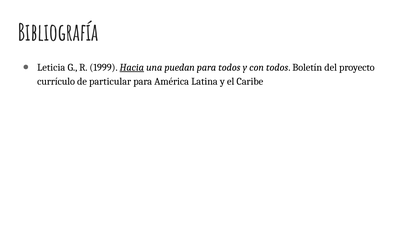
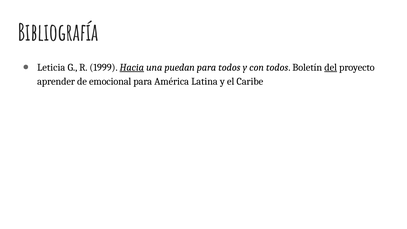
del underline: none -> present (331, 67)
currículo: currículo -> aprender (56, 81)
particular: particular -> emocional (110, 81)
